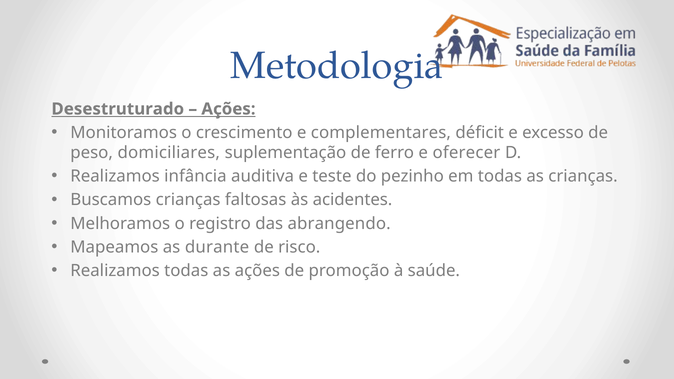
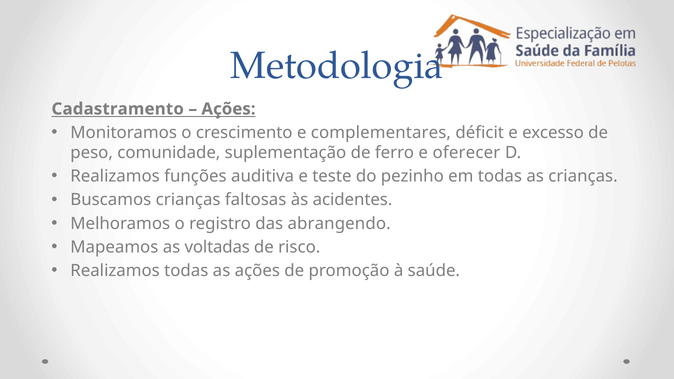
Desestruturado: Desestruturado -> Cadastramento (118, 109)
domiciliares: domiciliares -> comunidade (169, 153)
infância: infância -> funções (195, 176)
durante: durante -> voltadas (217, 247)
